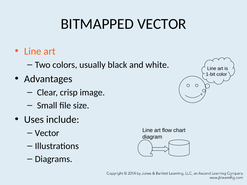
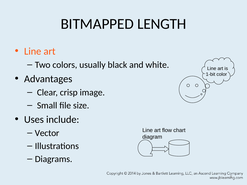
BITMAPPED VECTOR: VECTOR -> LENGTH (162, 24)
